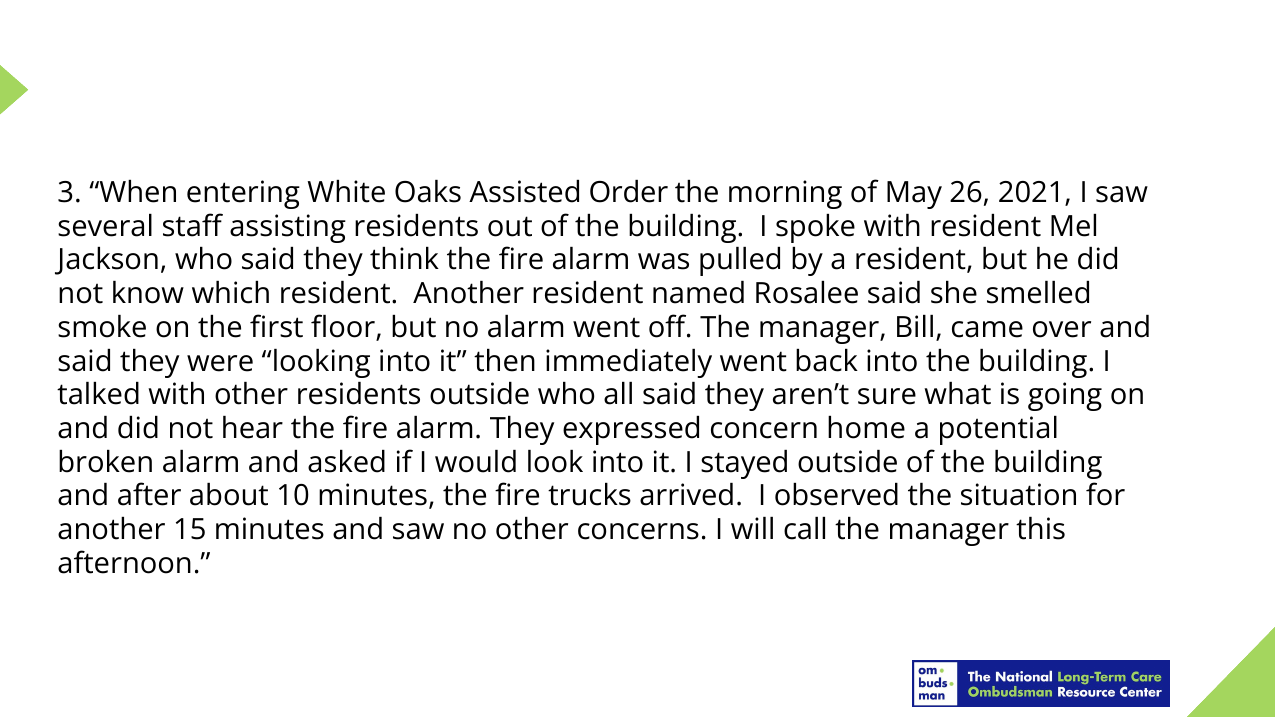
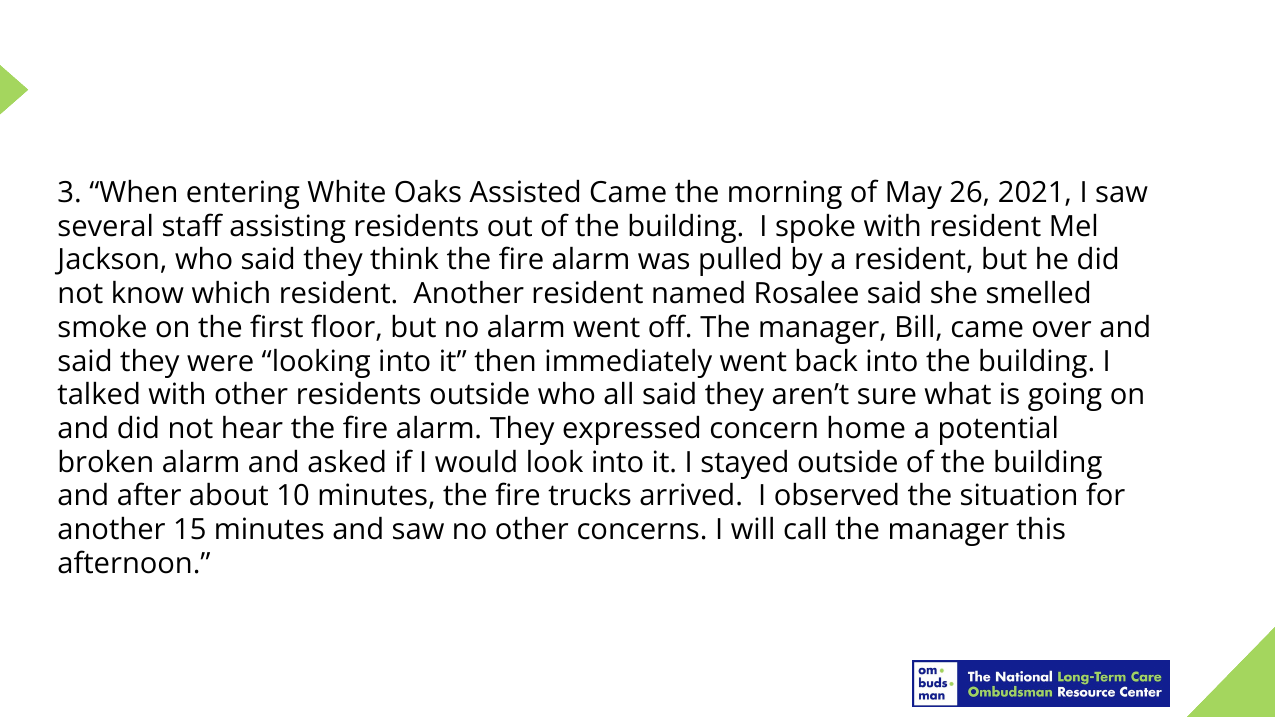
Assisted Order: Order -> Came (628, 193)
